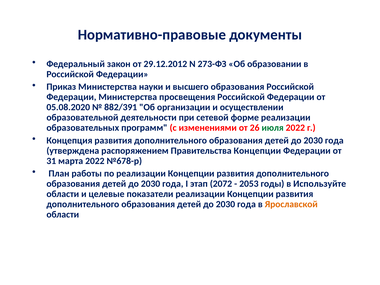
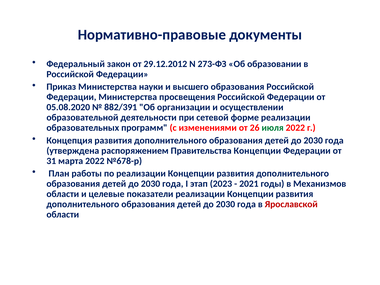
2072: 2072 -> 2023 (221, 184)
2053: 2053 -> 2021 (249, 184)
Используйте: Используйте -> Механизмов (320, 184)
Ярославской colour: orange -> red (291, 204)
